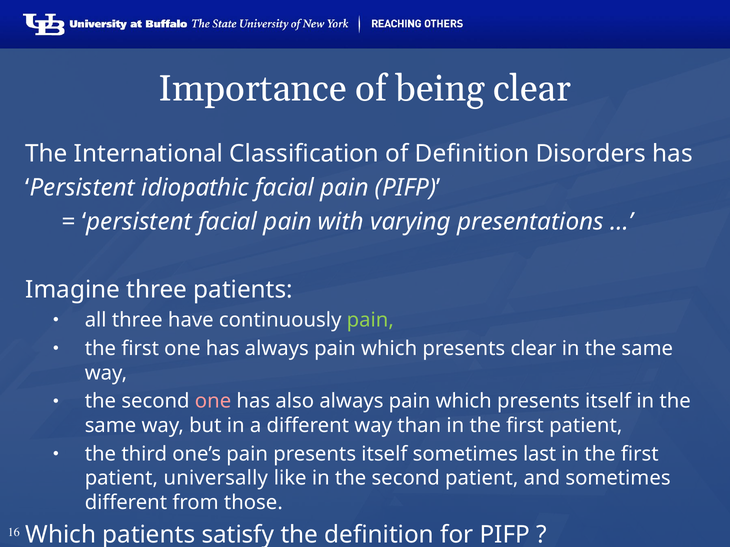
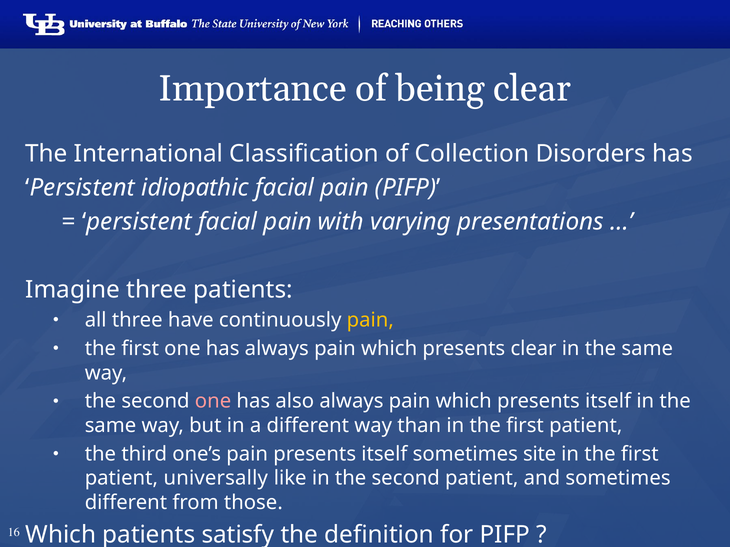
of Definition: Definition -> Collection (472, 154)
pain colour: light green -> yellow (370, 321)
last: last -> site (540, 454)
